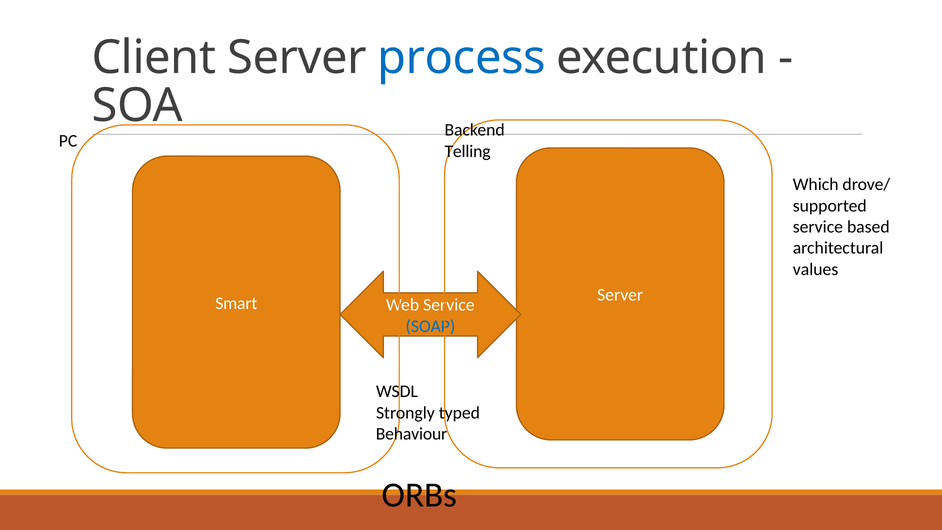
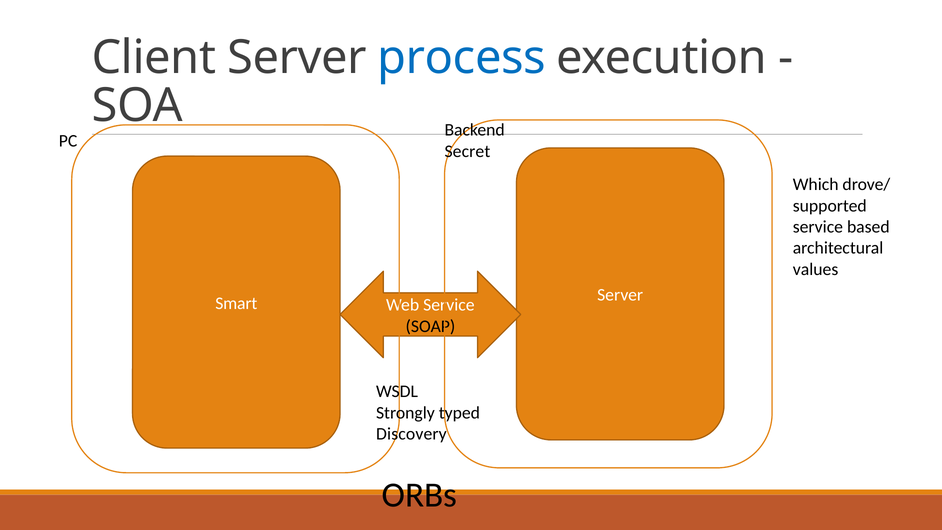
Telling: Telling -> Secret (467, 151)
SOAP colour: blue -> black (430, 326)
Behaviour: Behaviour -> Discovery (411, 434)
